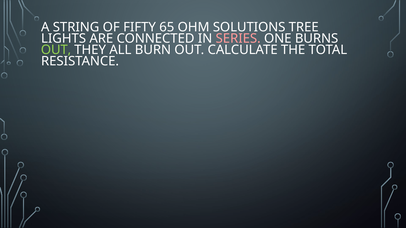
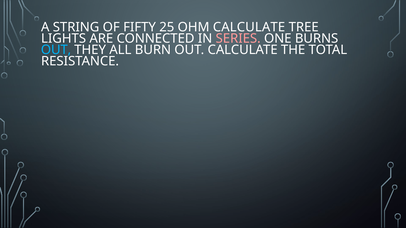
65: 65 -> 25 (167, 27)
OHM SOLUTIONS: SOLUTIONS -> CALCULATE (249, 27)
OUT colour: light green -> light blue (56, 50)
